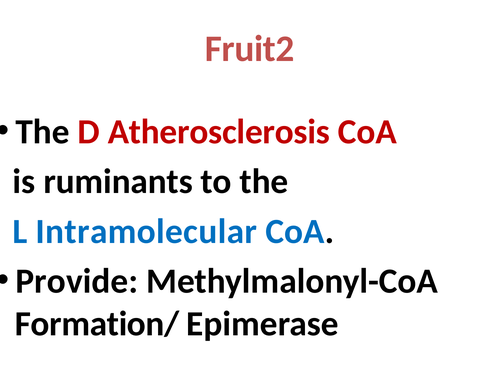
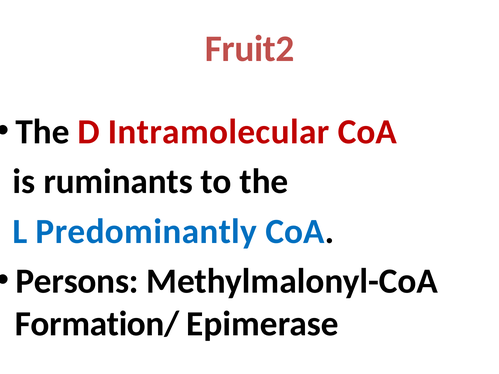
Atherosclerosis: Atherosclerosis -> Intramolecular (219, 132)
Intramolecular: Intramolecular -> Predominantly (146, 232)
Provide: Provide -> Persons (77, 281)
